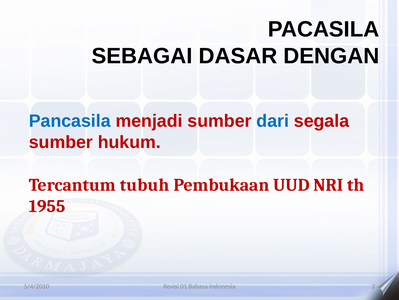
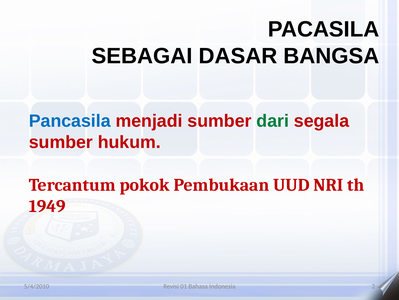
DENGAN: DENGAN -> BANGSA (331, 56)
dari colour: blue -> green (273, 121)
tubuh: tubuh -> pokok (145, 184)
1955: 1955 -> 1949 (47, 206)
